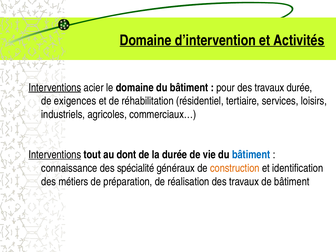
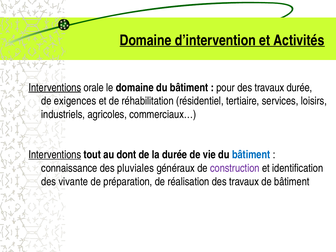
acier: acier -> orale (94, 88)
spécialité: spécialité -> pluviales (136, 168)
construction colour: orange -> purple (235, 168)
métiers: métiers -> vivante (73, 182)
